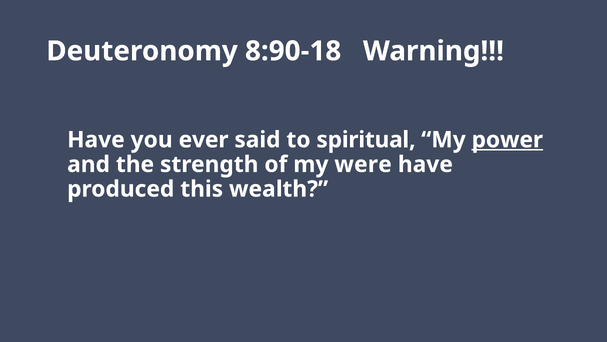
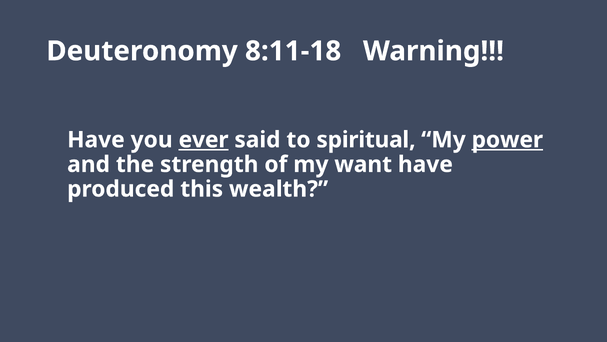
8:90-18: 8:90-18 -> 8:11-18 (293, 51)
ever underline: none -> present (204, 140)
were: were -> want (363, 164)
